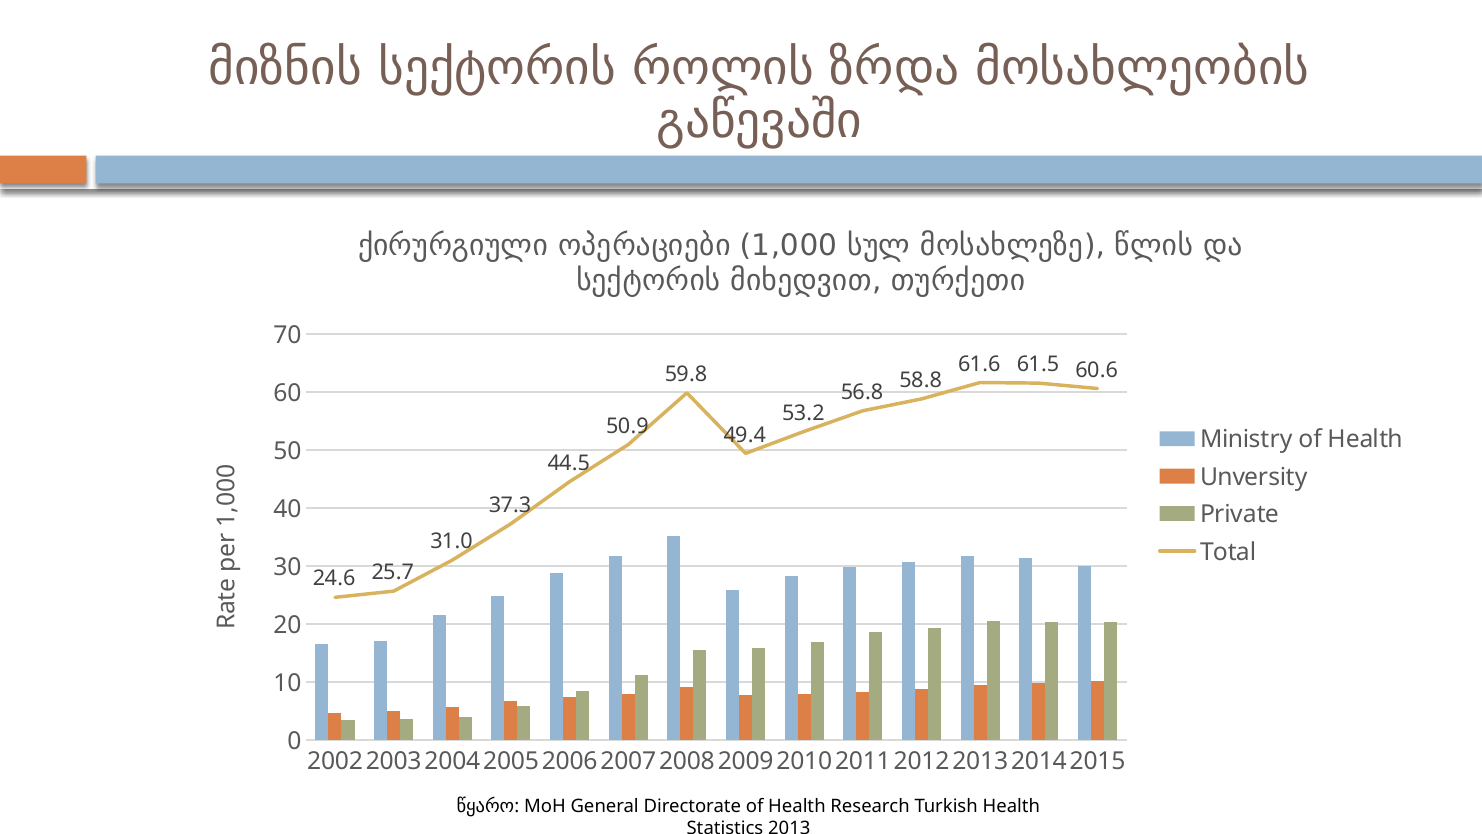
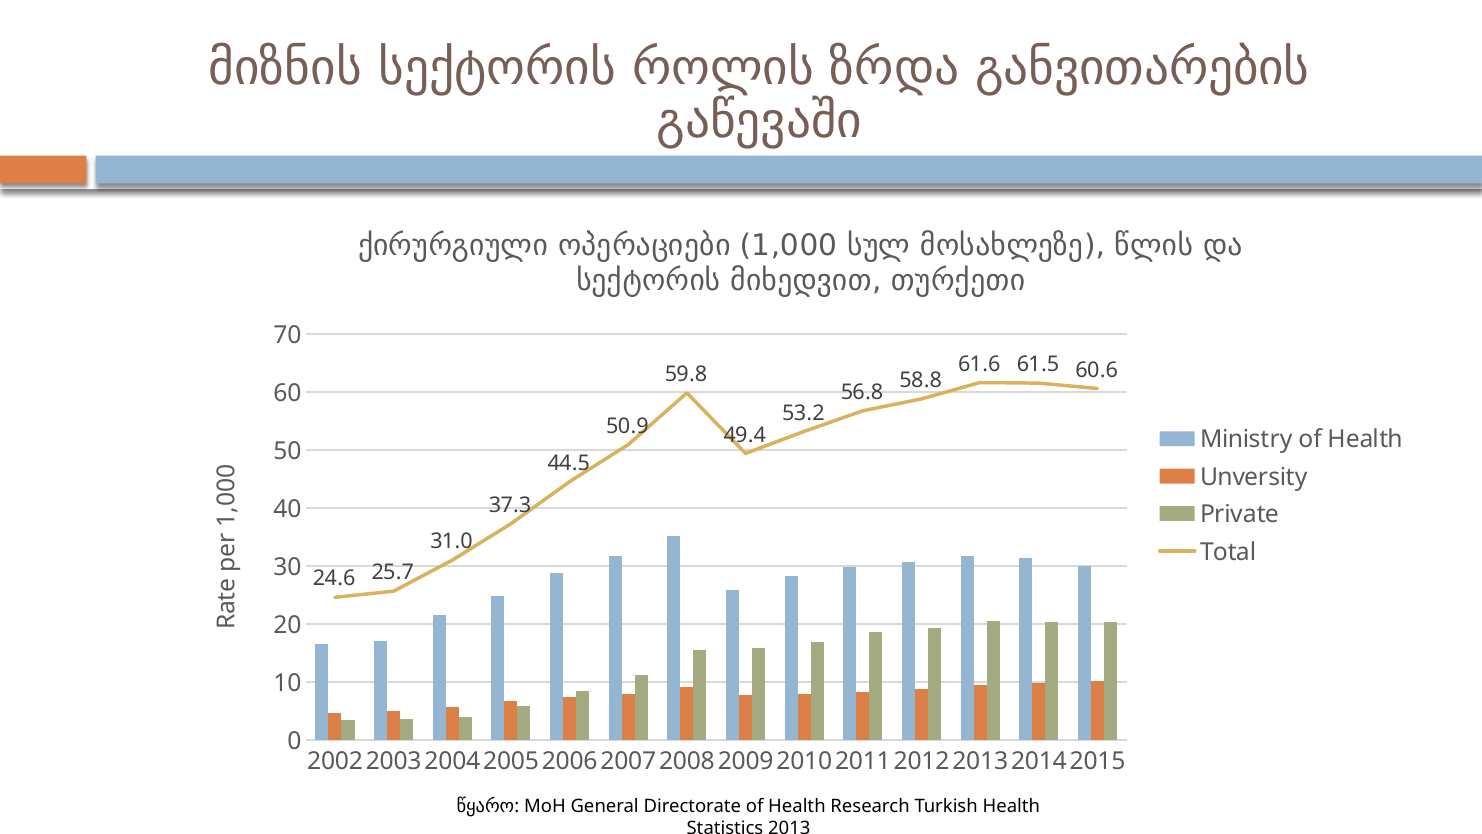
მოსახლეობის: მოსახლეობის -> განვითარების (1142, 68)
